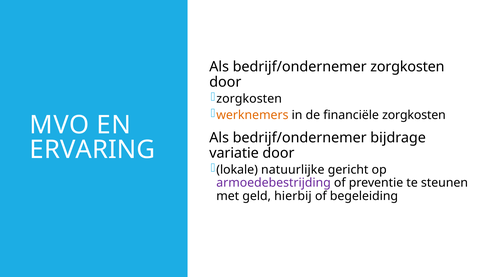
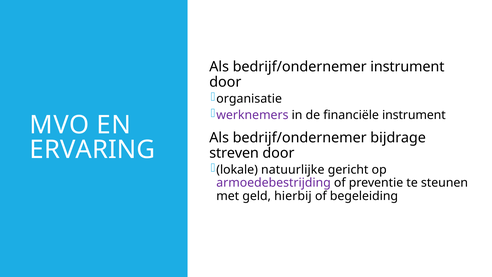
bedrijf/ondernemer zorgkosten: zorgkosten -> instrument (407, 67)
zorgkosten: zorgkosten -> organisatie (249, 99)
werknemers colour: orange -> purple (252, 115)
financiële zorgkosten: zorgkosten -> instrument (414, 115)
variatie: variatie -> streven (234, 153)
